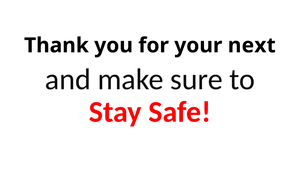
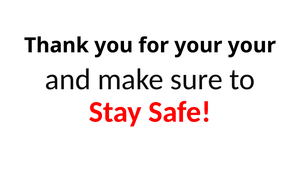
your next: next -> your (252, 45)
